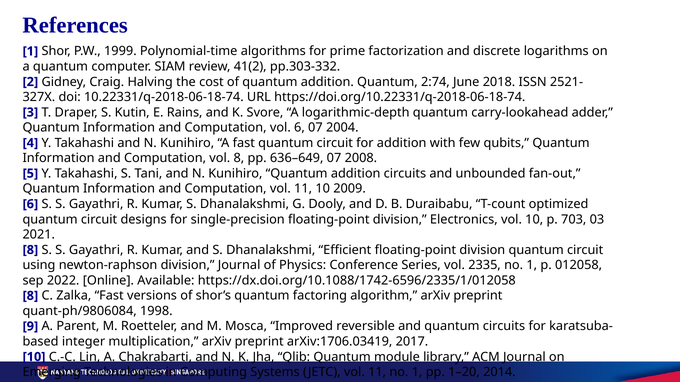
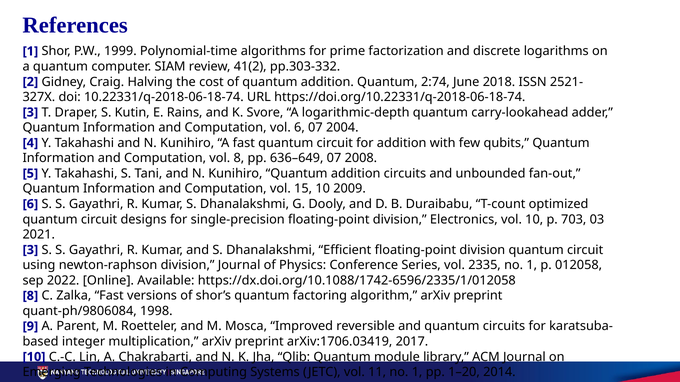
Computation vol 11: 11 -> 15 (303, 189)
8: 8 -> 3 (30, 250)
